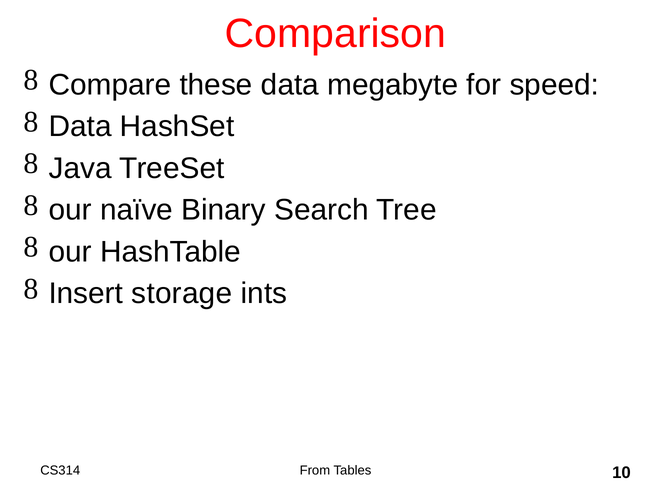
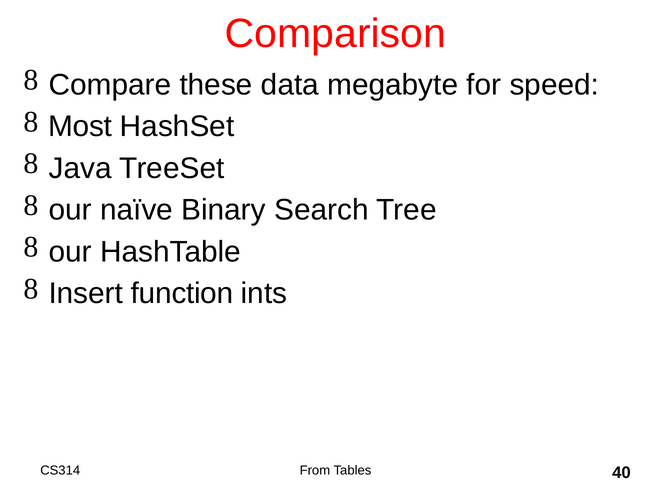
Data: Data -> Most (80, 127)
storage: storage -> function (182, 294)
10: 10 -> 40 (621, 473)
